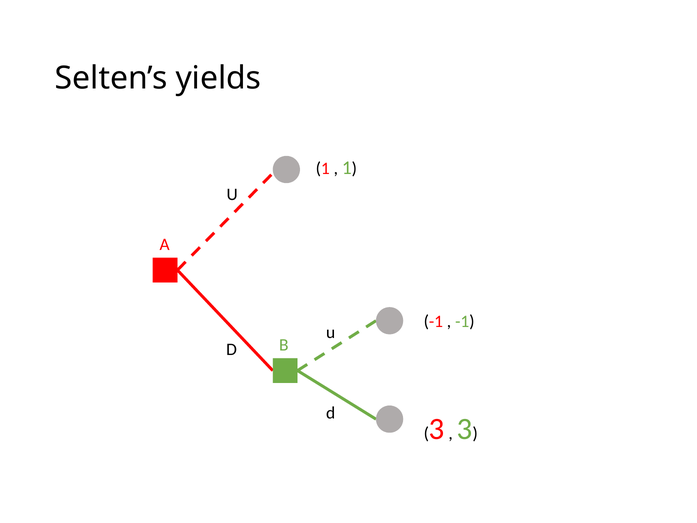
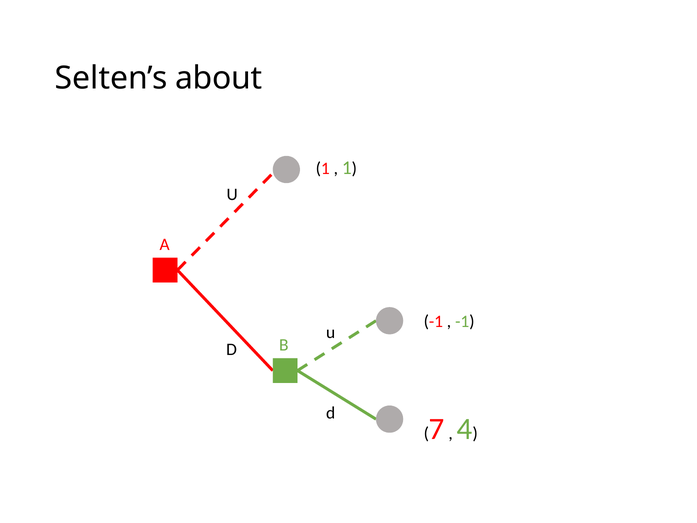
yields: yields -> about (219, 78)
3: 3 -> 7 (437, 429)
3: 3 -> 4 (465, 429)
